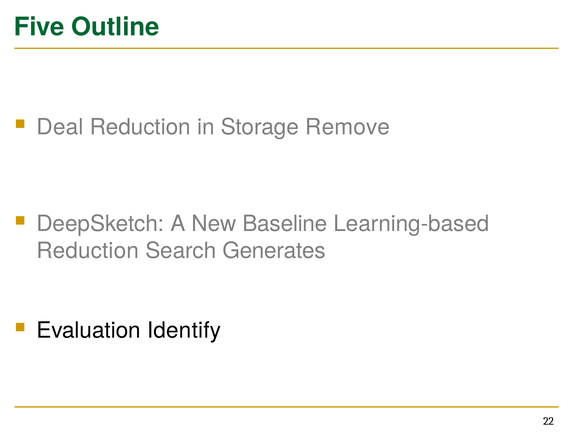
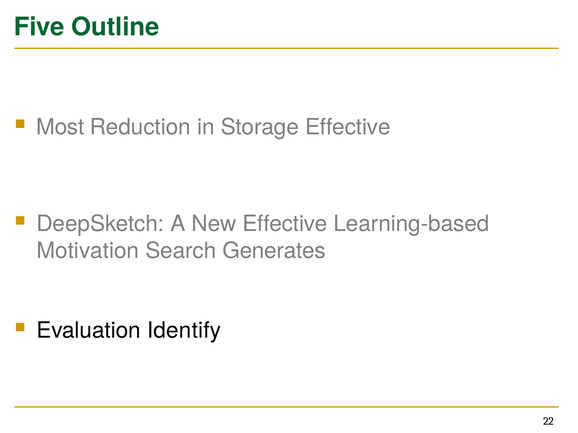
Deal: Deal -> Most (60, 127)
Storage Remove: Remove -> Effective (348, 127)
New Baseline: Baseline -> Effective (285, 224)
Reduction: Reduction -> Motivation (88, 251)
